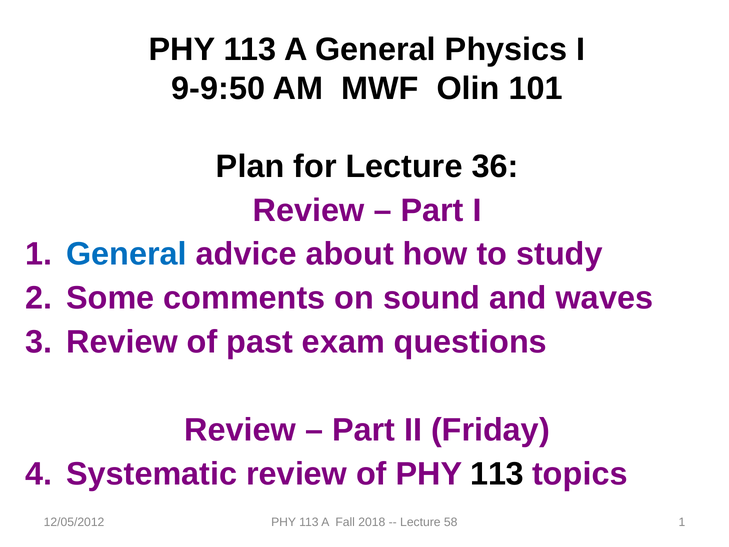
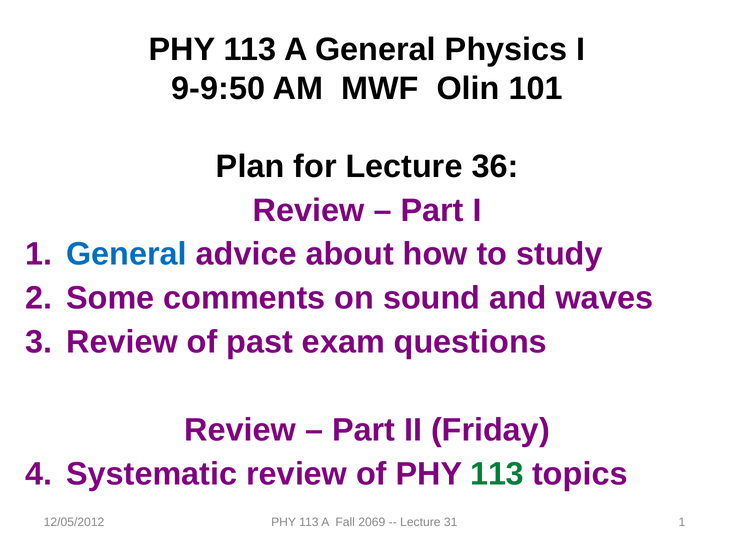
113 colour: black -> green (497, 474)
2018: 2018 -> 2069 (372, 522)
58: 58 -> 31 (451, 522)
